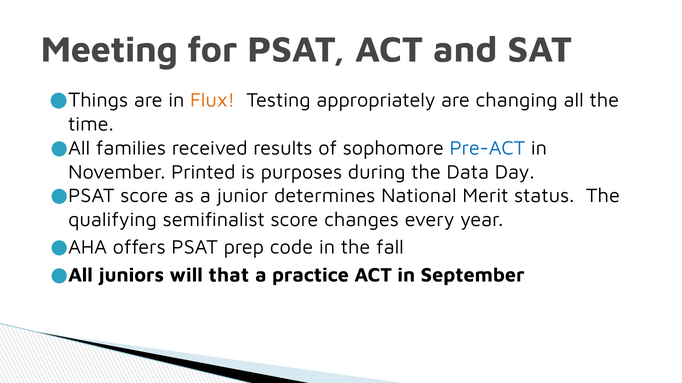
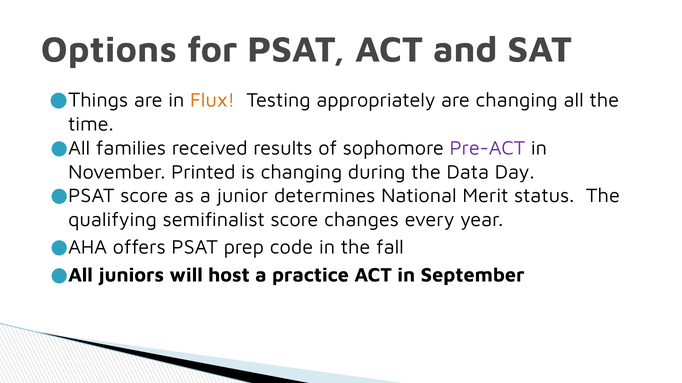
Meeting: Meeting -> Options (109, 50)
Pre-ACT colour: blue -> purple (487, 148)
is purposes: purposes -> changing (301, 172)
that: that -> host (229, 275)
